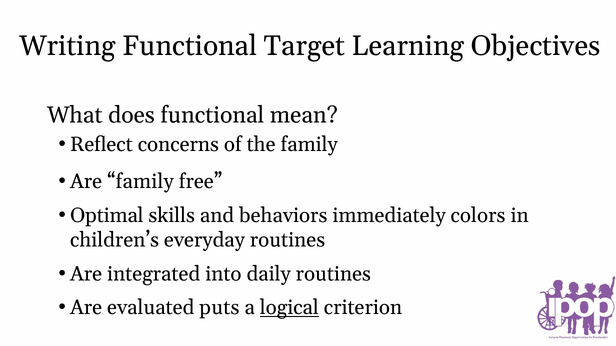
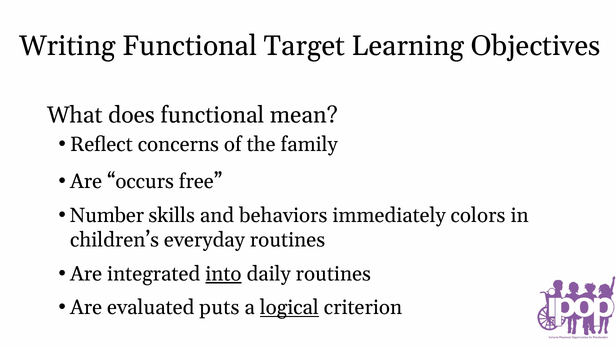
Are family: family -> occurs (140, 182)
Optimal: Optimal -> Number (107, 216)
into underline: none -> present (223, 274)
